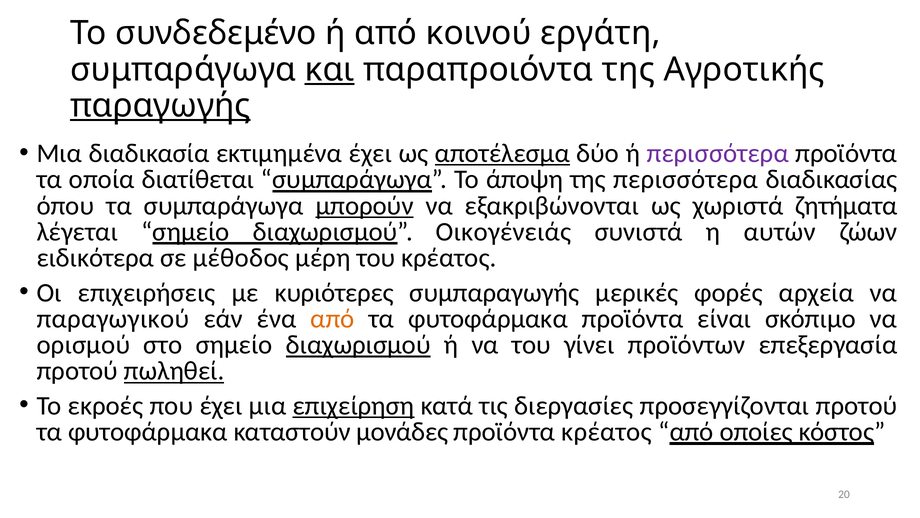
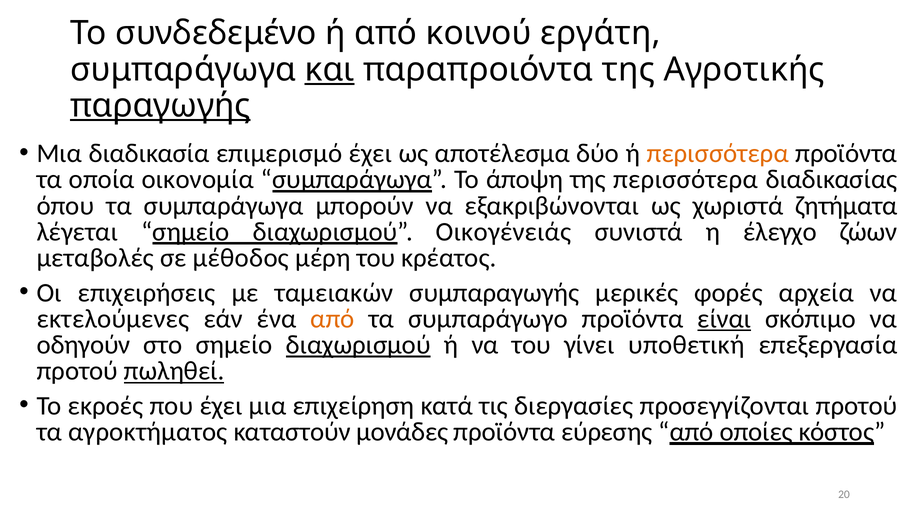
εκτιμημένα: εκτιμημένα -> επιμερισμό (279, 153)
αποτέλεσμα underline: present -> none (502, 153)
περισσότερα colour: purple -> orange (718, 153)
διατίθεται: διατίθεται -> οικονομία (198, 179)
μπορούν underline: present -> none (365, 205)
αυτών: αυτών -> έλεγχο (780, 232)
ειδικότερα: ειδικότερα -> μεταβολές (95, 258)
κυριότερες: κυριότερες -> ταμειακών (334, 292)
παραγωγικού: παραγωγικού -> εκτελούμενες (113, 318)
φυτοφάρμακα: φυτοφάρμακα -> συμπαράγωγο (488, 318)
είναι underline: none -> present (724, 318)
ορισμού: ορισμού -> οδηγούν (83, 345)
προϊόντων: προϊόντων -> υποθετική (687, 345)
επιχείρηση underline: present -> none (354, 405)
φυτοφάρμακα: φυτοφάρμακα -> αγροκτήματος (148, 432)
προϊόντα κρέατος: κρέατος -> εύρεσης (607, 432)
